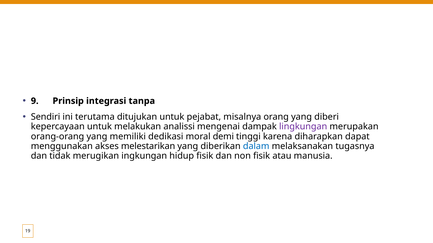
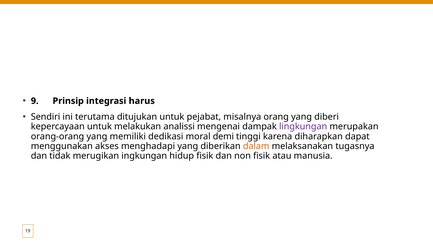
tanpa: tanpa -> harus (142, 101)
melestarikan: melestarikan -> menghadapi (148, 146)
dalam colour: blue -> orange (256, 146)
